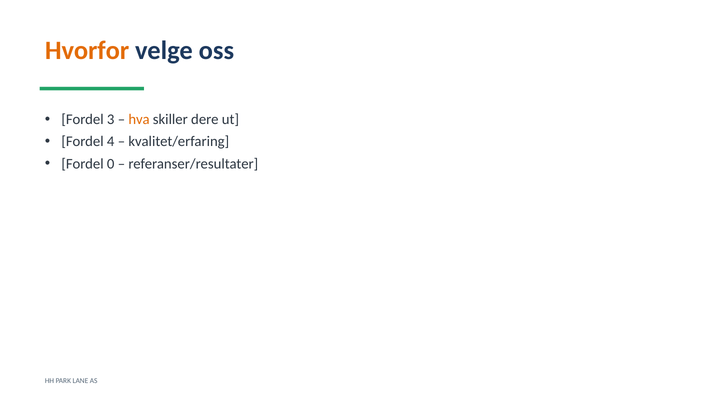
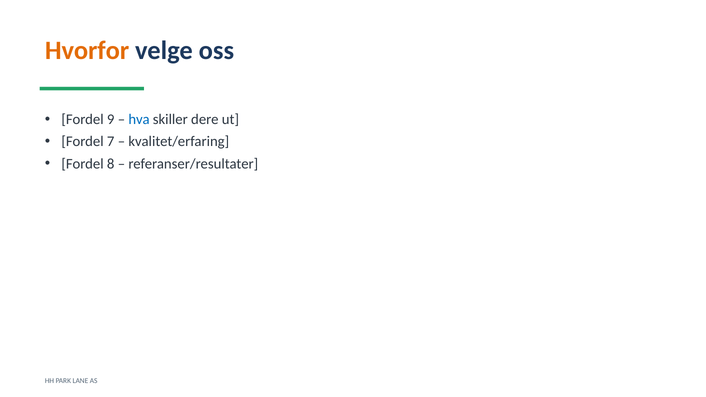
3: 3 -> 9 (111, 120)
hva colour: orange -> blue (139, 120)
4: 4 -> 7 (111, 142)
0: 0 -> 8 (111, 164)
